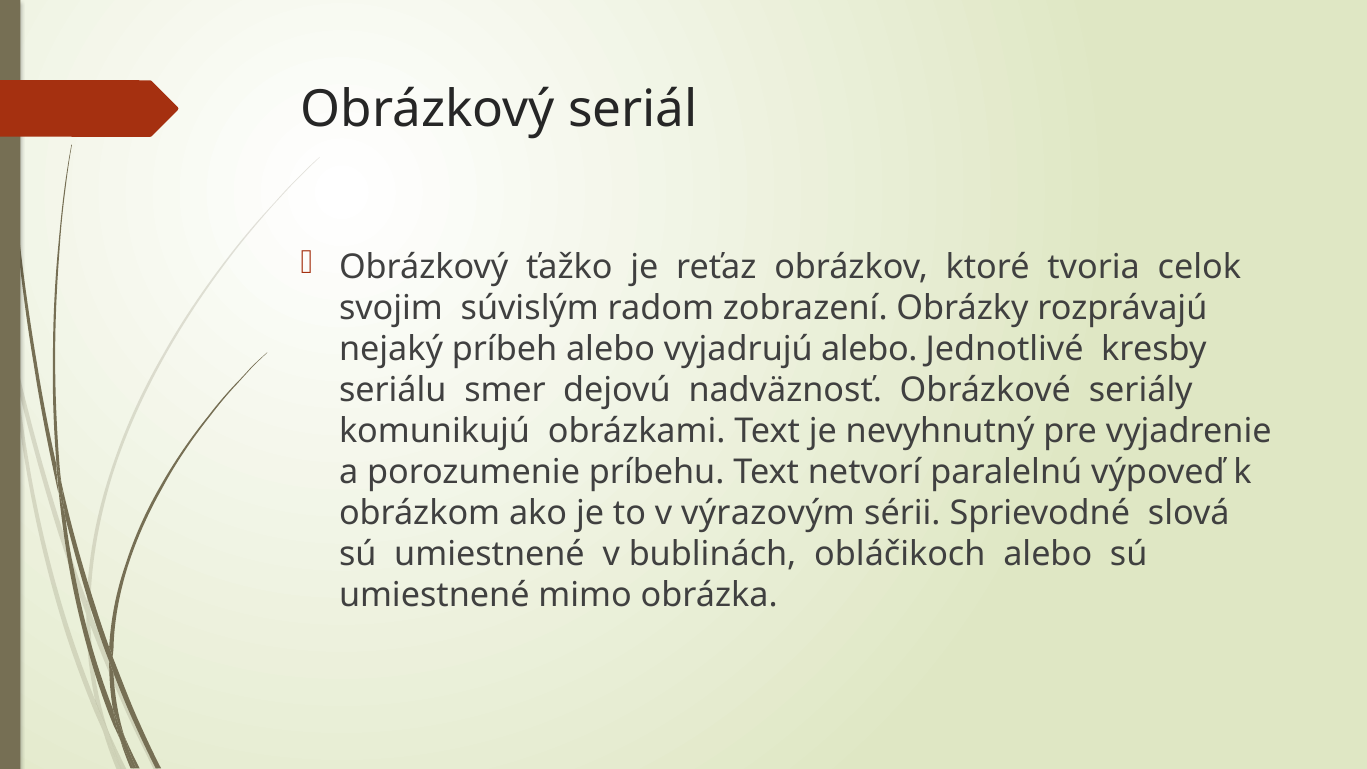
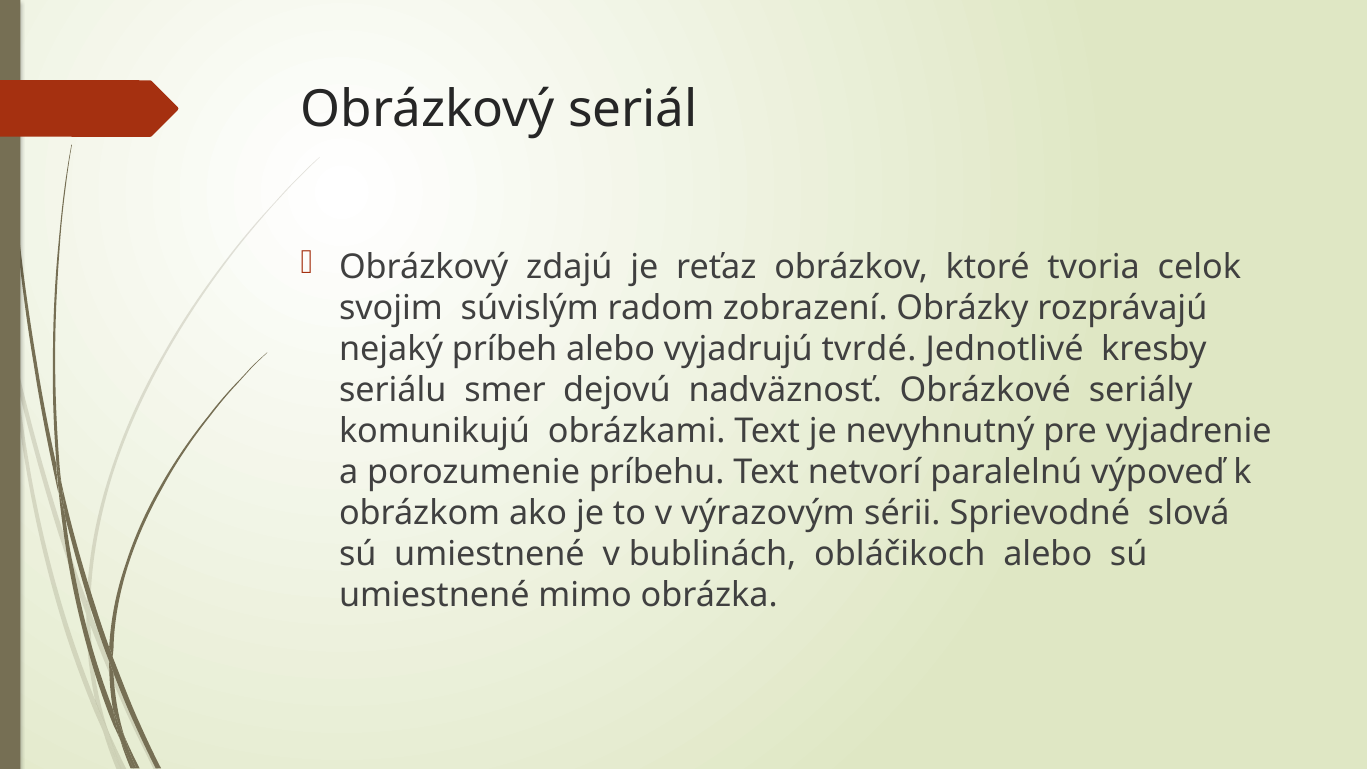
ťažko: ťažko -> zdajú (569, 267)
vyjadrujú alebo: alebo -> tvrdé (869, 349)
